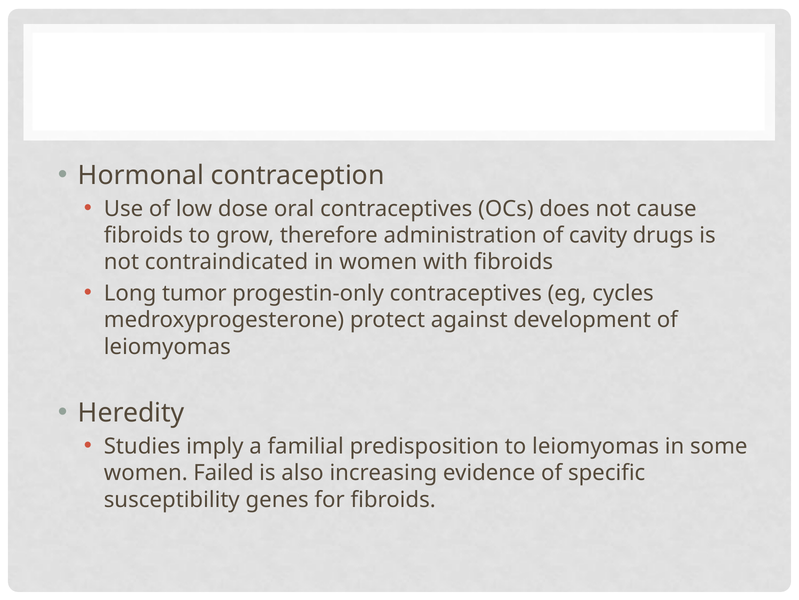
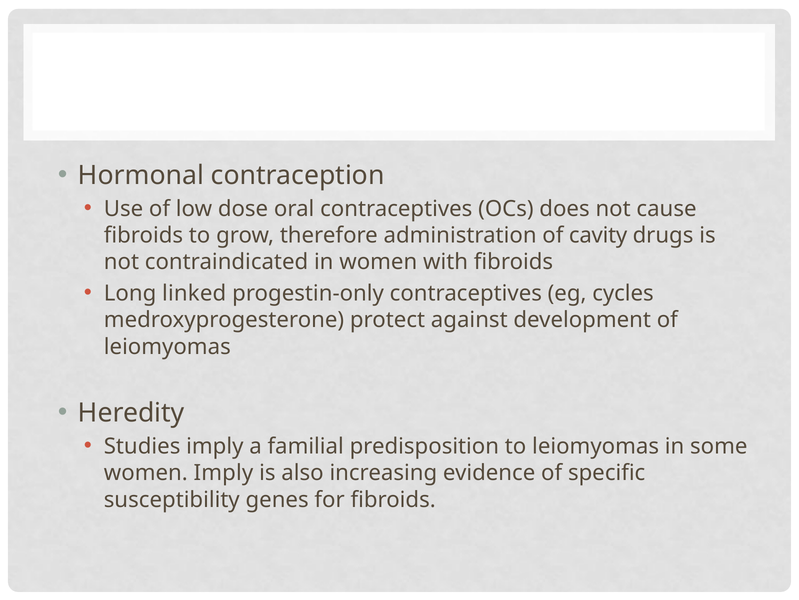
tumor: tumor -> linked (194, 293)
women Failed: Failed -> Imply (223, 472)
